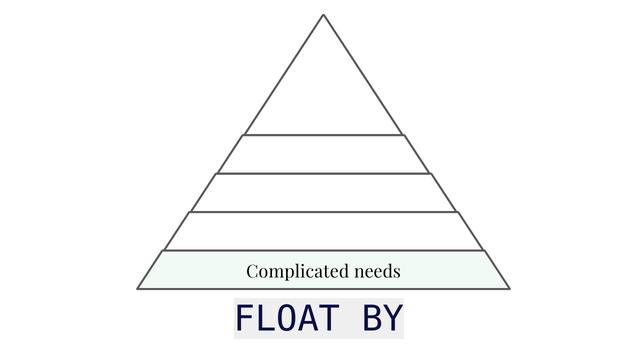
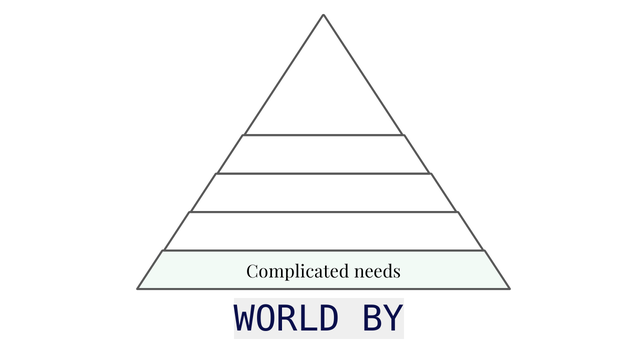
FLOAT: FLOAT -> WORLD (287, 319)
